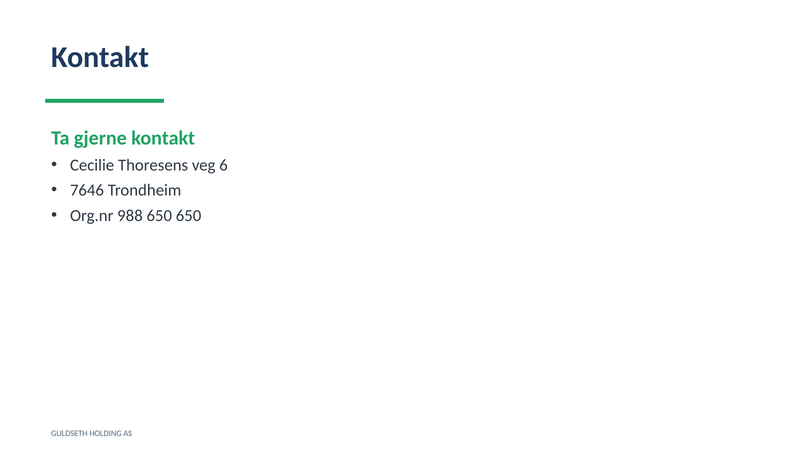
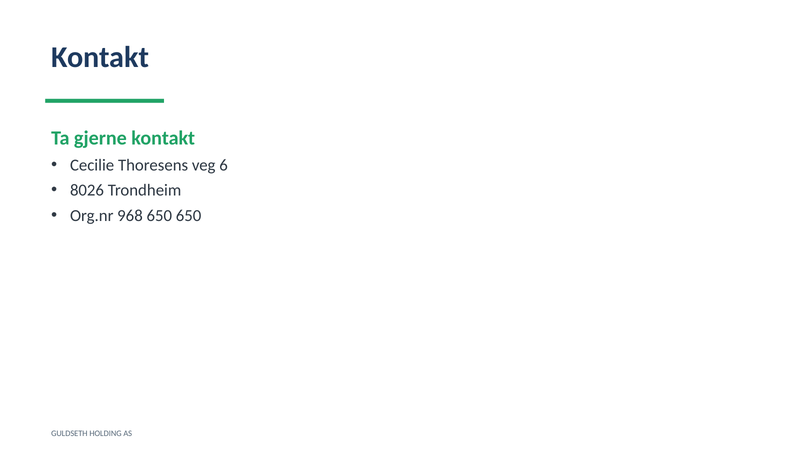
7646: 7646 -> 8026 (87, 190)
988: 988 -> 968 (130, 216)
